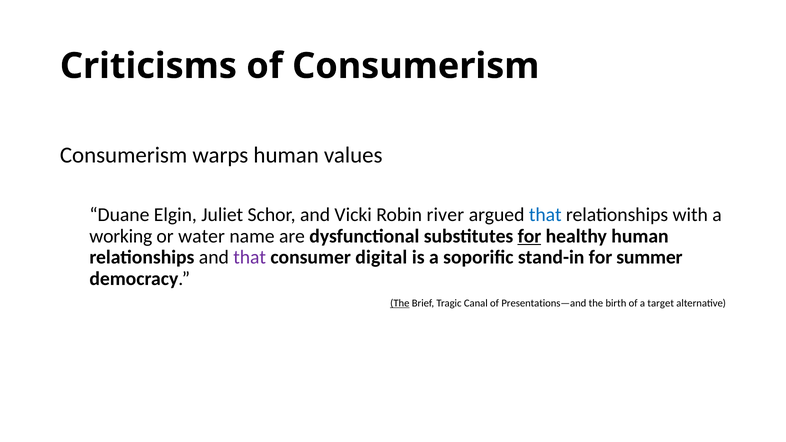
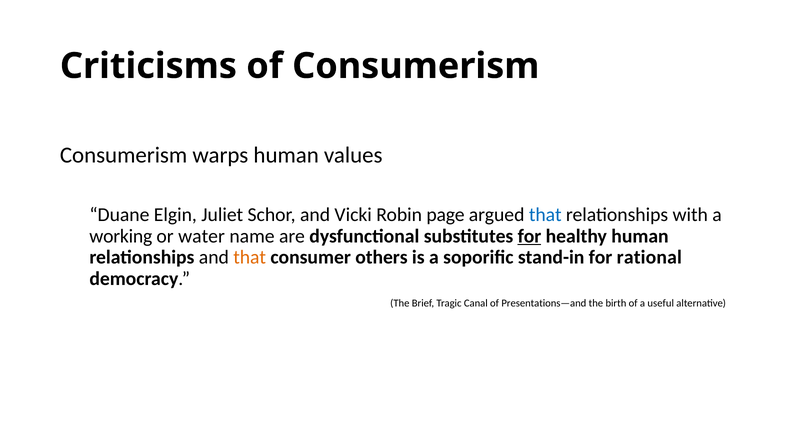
river: river -> page (446, 215)
that colour: purple -> orange (250, 257)
digital: digital -> others (381, 257)
summer: summer -> rational (649, 257)
The underline: present -> none (400, 303)
target: target -> useful (661, 303)
